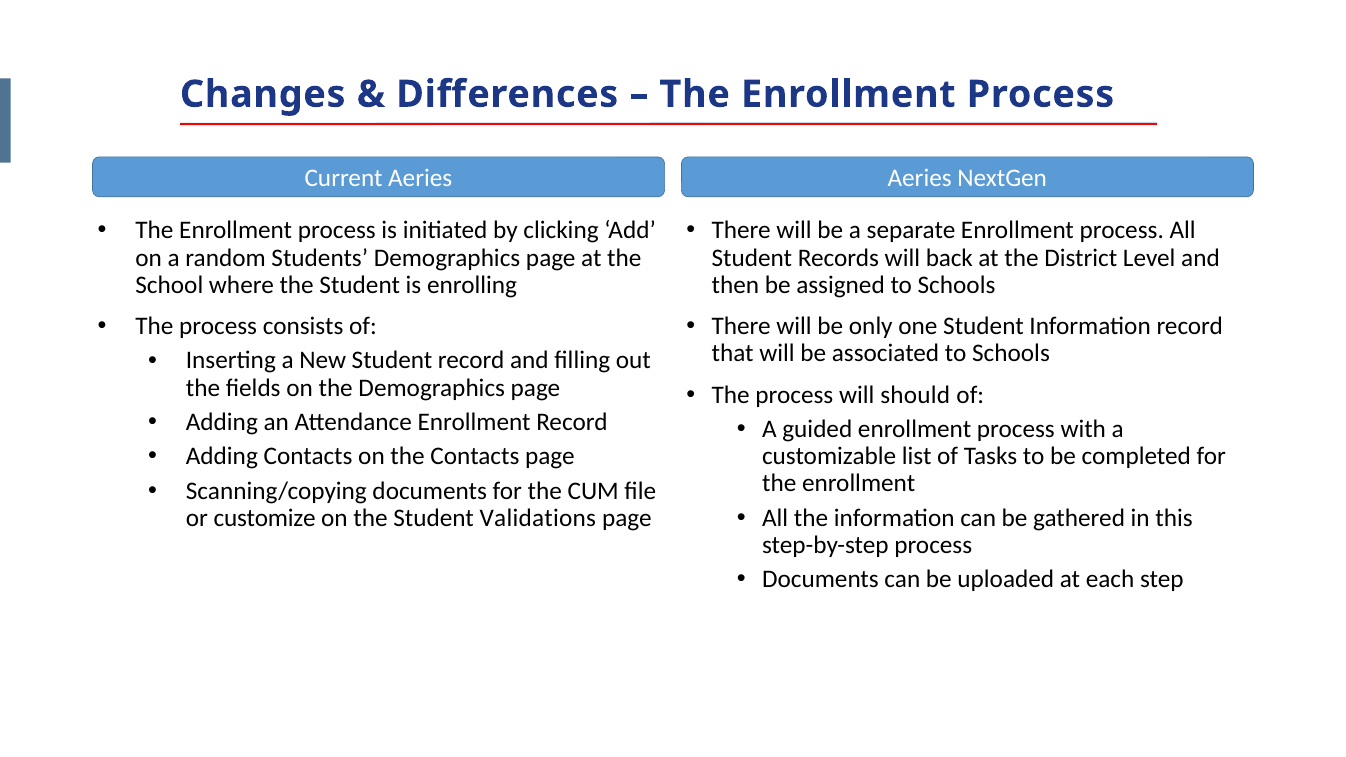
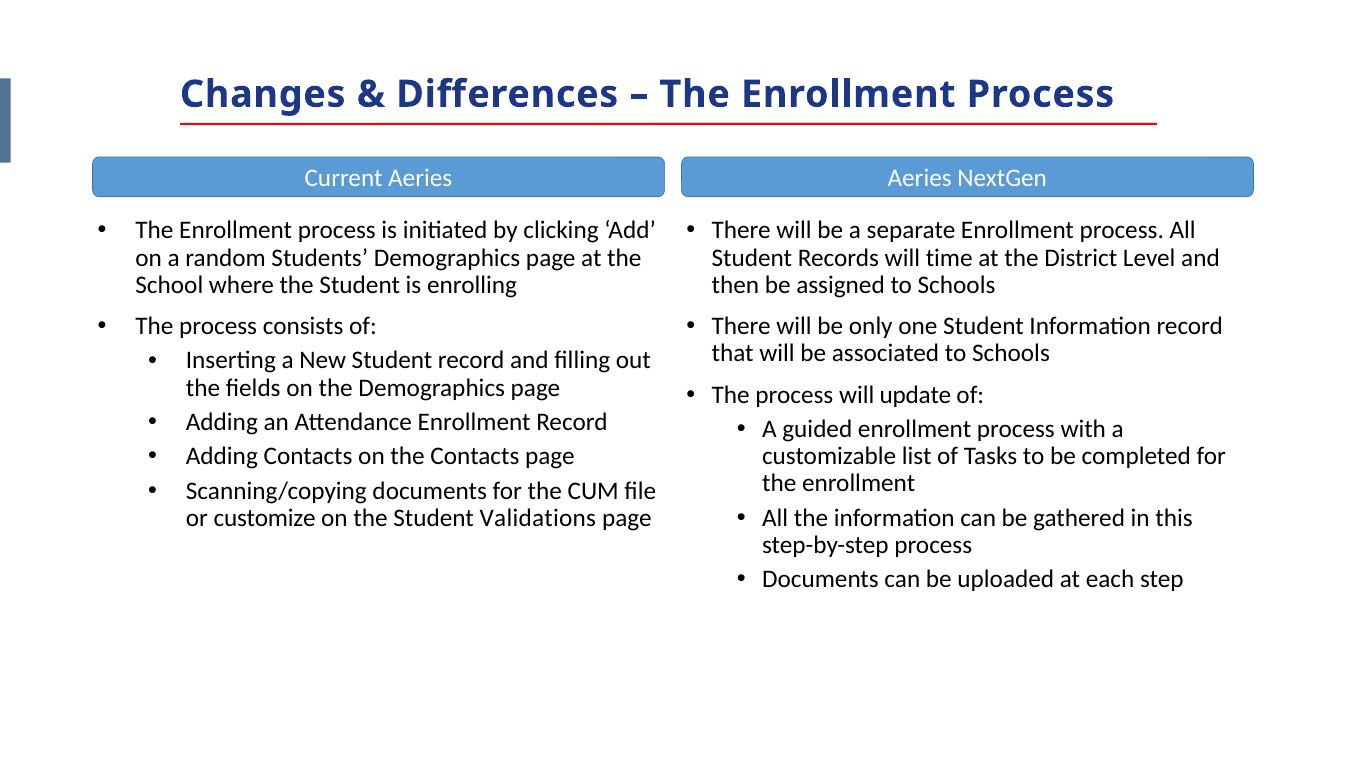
back: back -> time (949, 258)
should: should -> update (916, 395)
